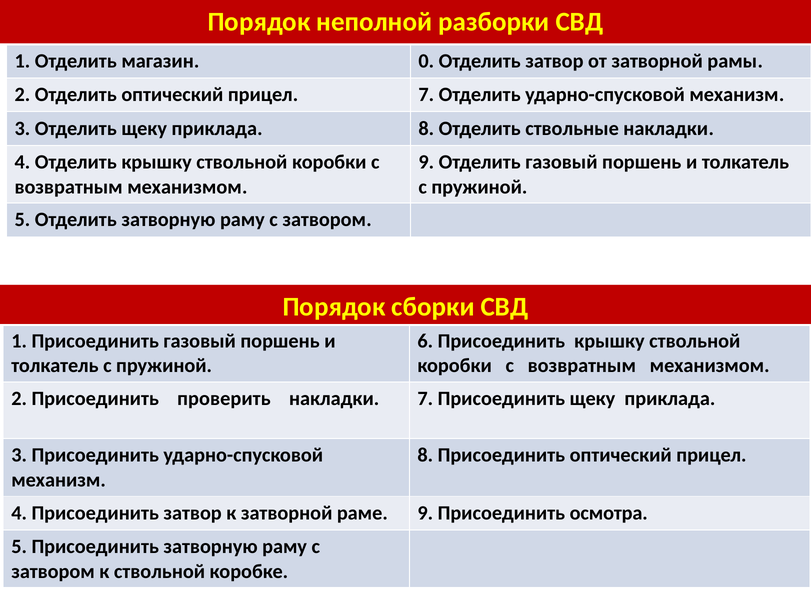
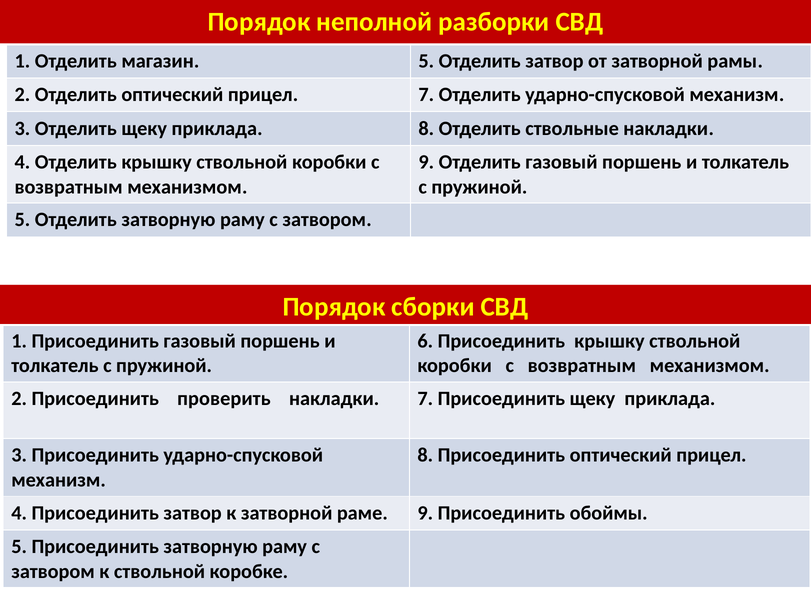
магазин 0: 0 -> 5 (426, 61)
осмотра: осмотра -> обоймы (609, 513)
